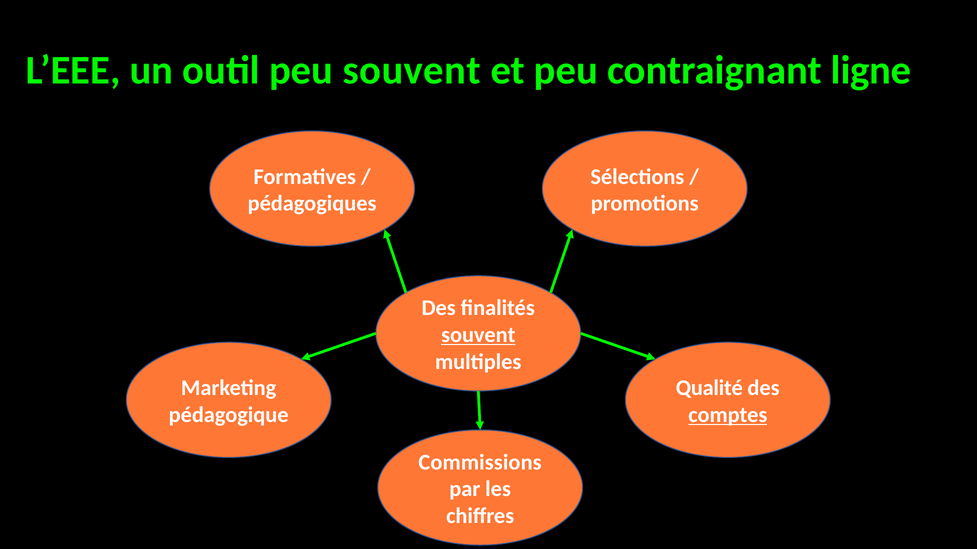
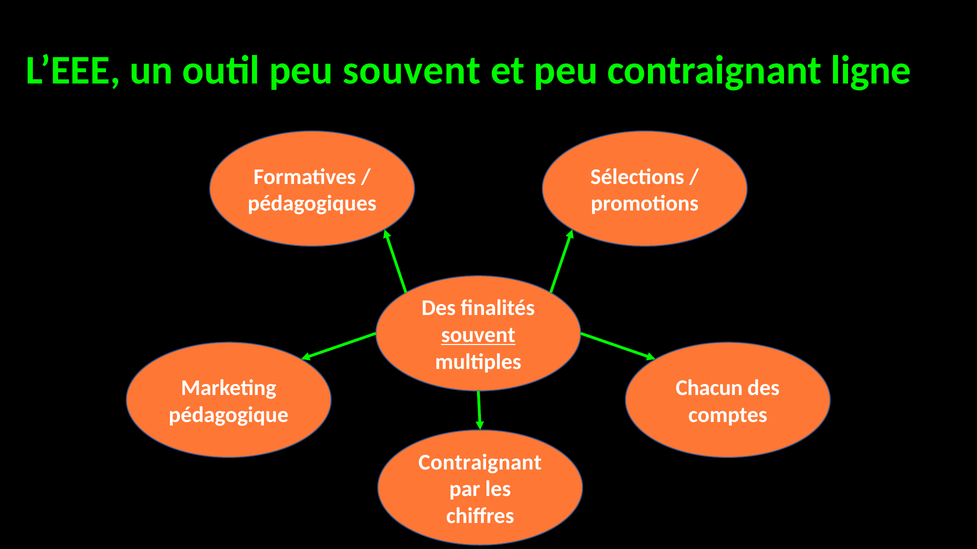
Qualité: Qualité -> Chacun (709, 388)
comptes underline: present -> none (728, 415)
Commissions: Commissions -> Contraignant (480, 463)
